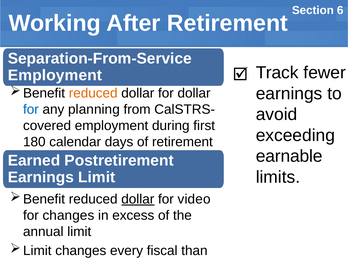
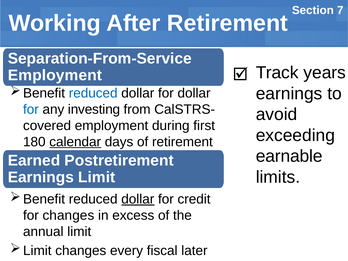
6: 6 -> 7 (340, 10)
fewer: fewer -> years (325, 73)
reduced colour: orange -> blue (93, 93)
planning: planning -> investing (94, 109)
calendar underline: none -> present (75, 142)
video: video -> credit (194, 199)
than: than -> later (195, 251)
